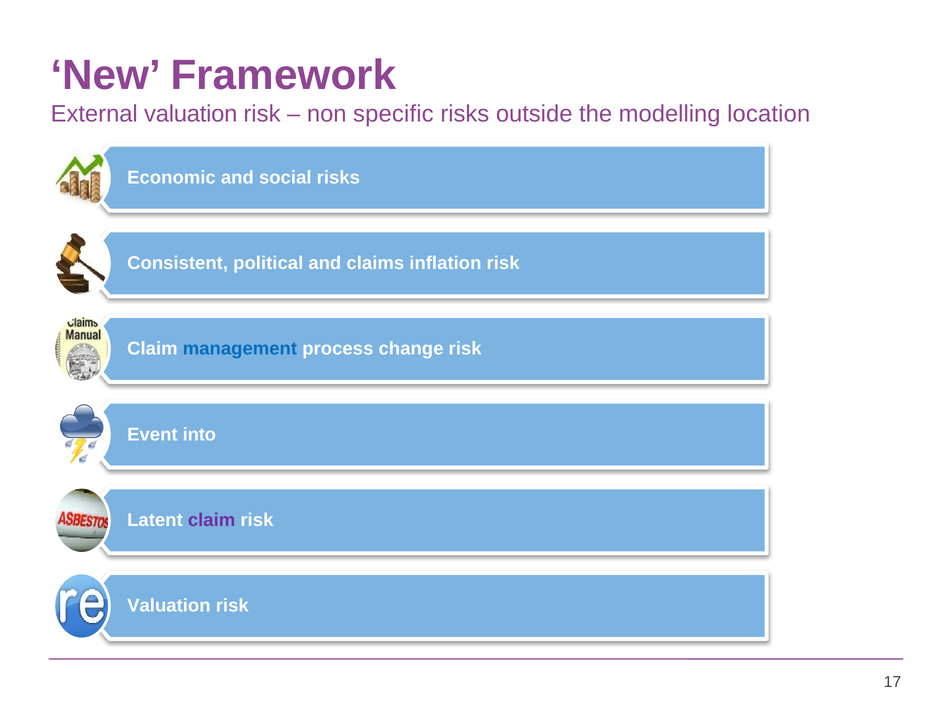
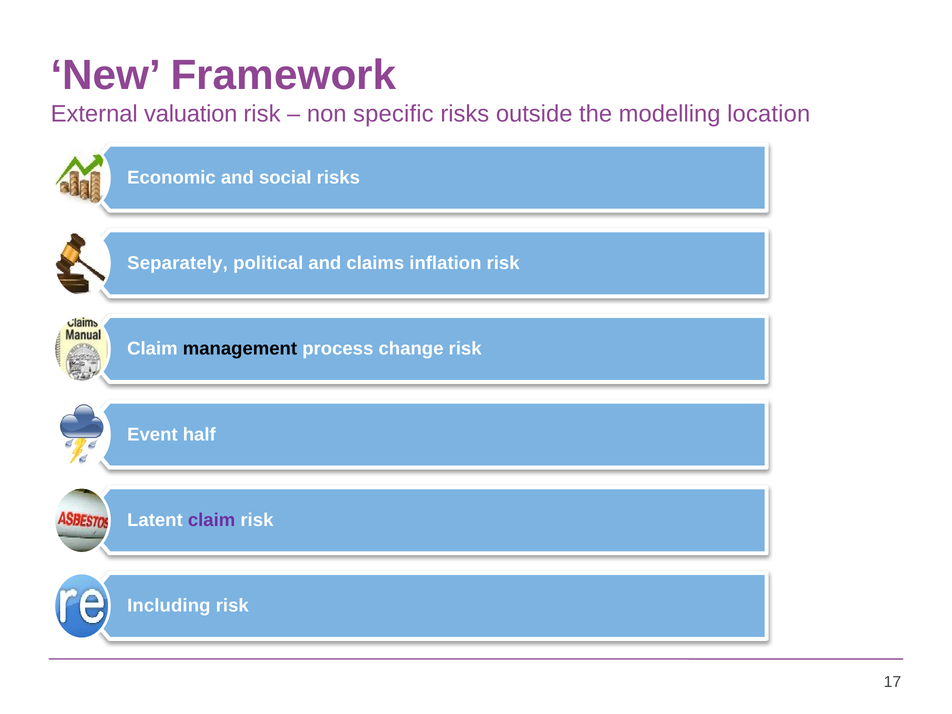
Consistent: Consistent -> Separately (178, 263)
management colour: blue -> black (240, 349)
into: into -> half (199, 435)
Valuation: Valuation -> Including (169, 606)
